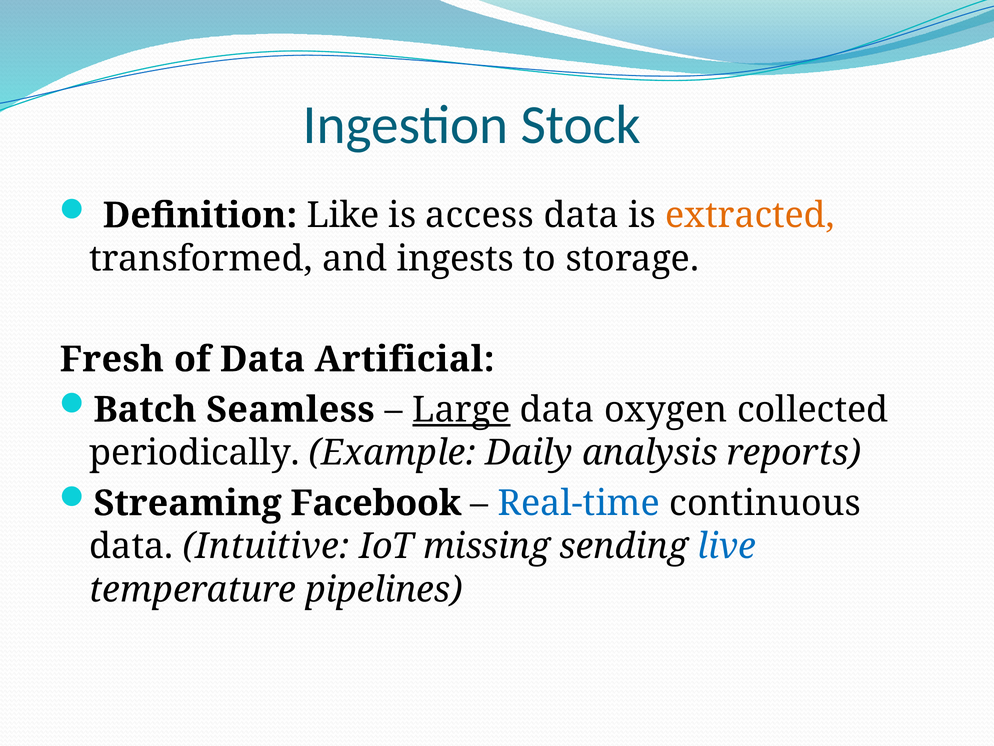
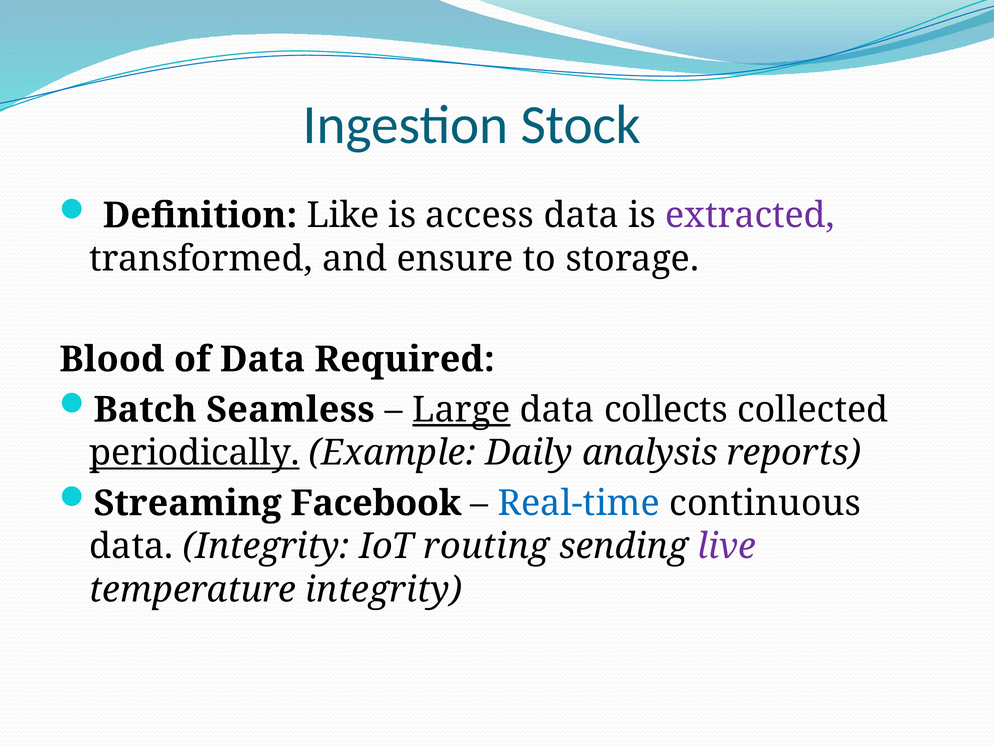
extracted colour: orange -> purple (750, 215)
ingests: ingests -> ensure (455, 259)
Fresh: Fresh -> Blood (112, 359)
Artificial: Artificial -> Required (405, 359)
oxygen: oxygen -> collects (666, 410)
periodically underline: none -> present (194, 453)
data Intuitive: Intuitive -> Integrity (266, 546)
missing: missing -> routing (486, 546)
live colour: blue -> purple (727, 546)
temperature pipelines: pipelines -> integrity (384, 589)
